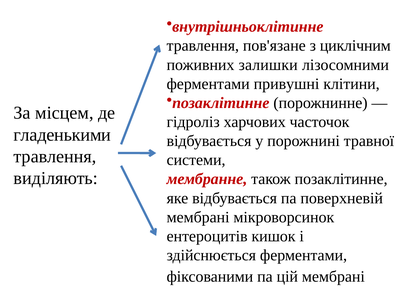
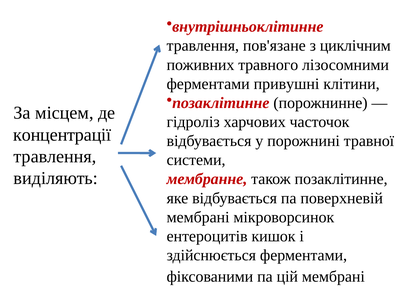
залишки: залишки -> травного (268, 65)
гладенькими: гладенькими -> концентрації (62, 135)
